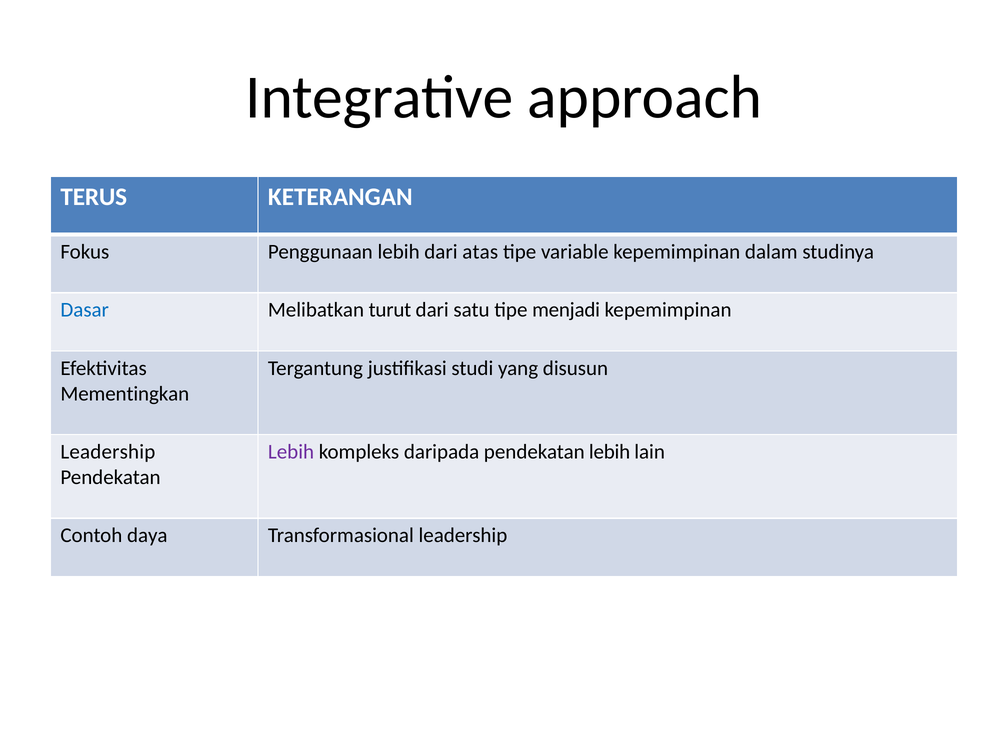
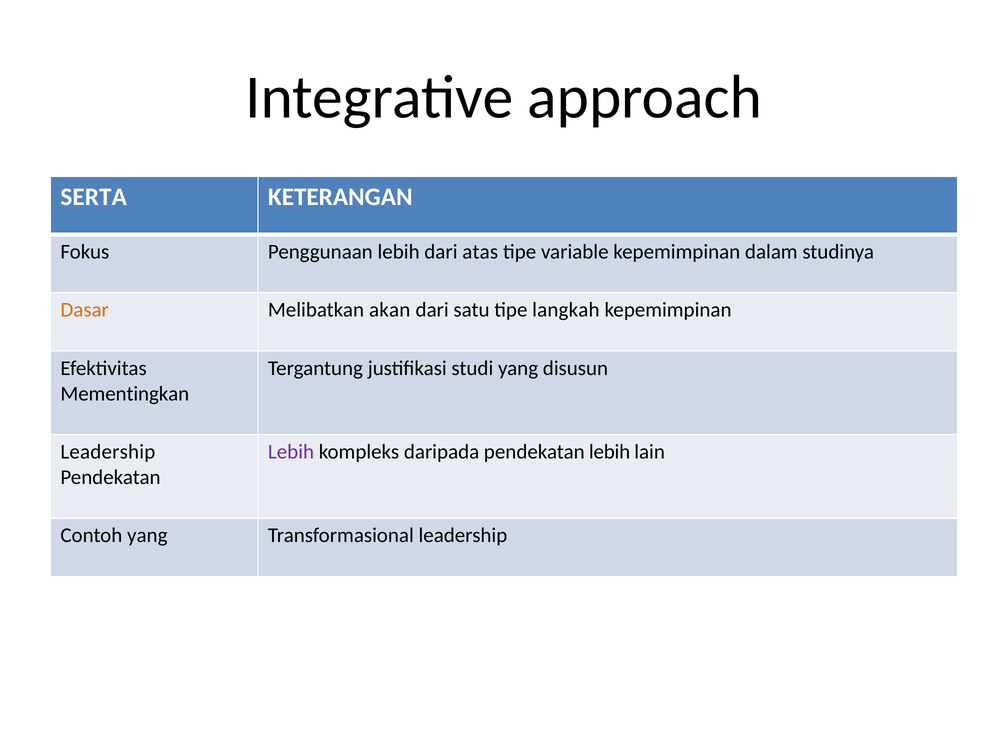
TERUS: TERUS -> SERTA (94, 197)
Dasar colour: blue -> orange (85, 310)
turut: turut -> akan (390, 310)
menjadi: menjadi -> langkah (566, 310)
Contoh daya: daya -> yang (147, 535)
